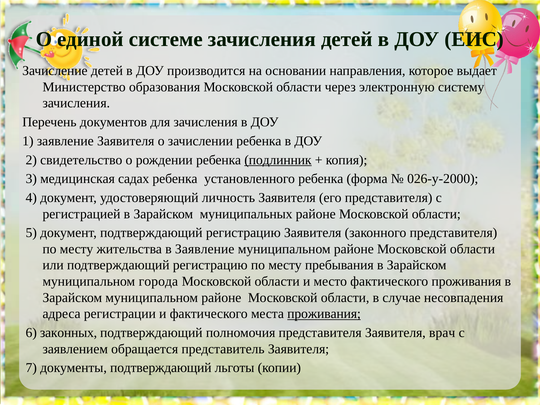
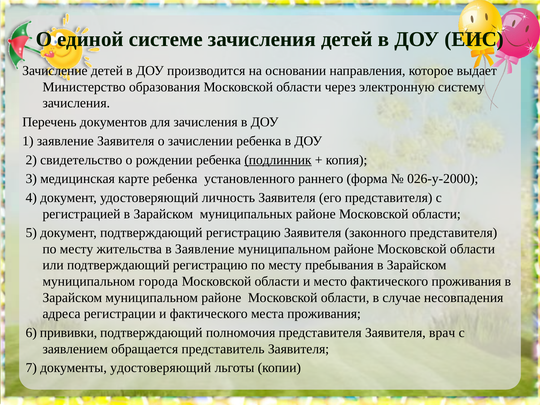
садах: садах -> карте (134, 179)
установленного ребенка: ребенка -> раннего (321, 179)
проживания underline: present -> none (324, 314)
законных: законных -> прививки (69, 333)
документы подтверждающий: подтверждающий -> удостоверяющий (161, 368)
